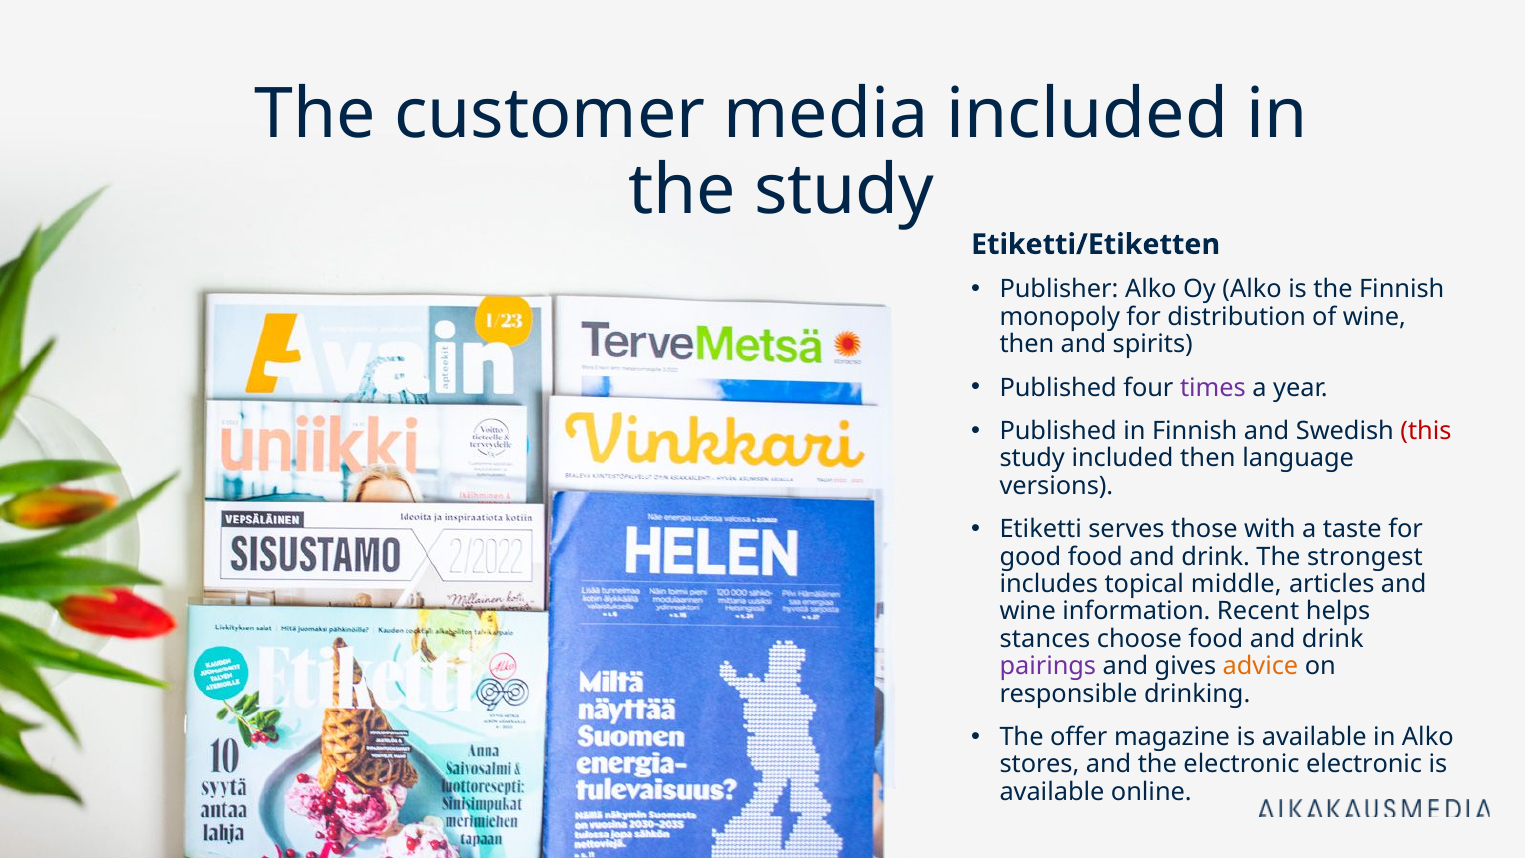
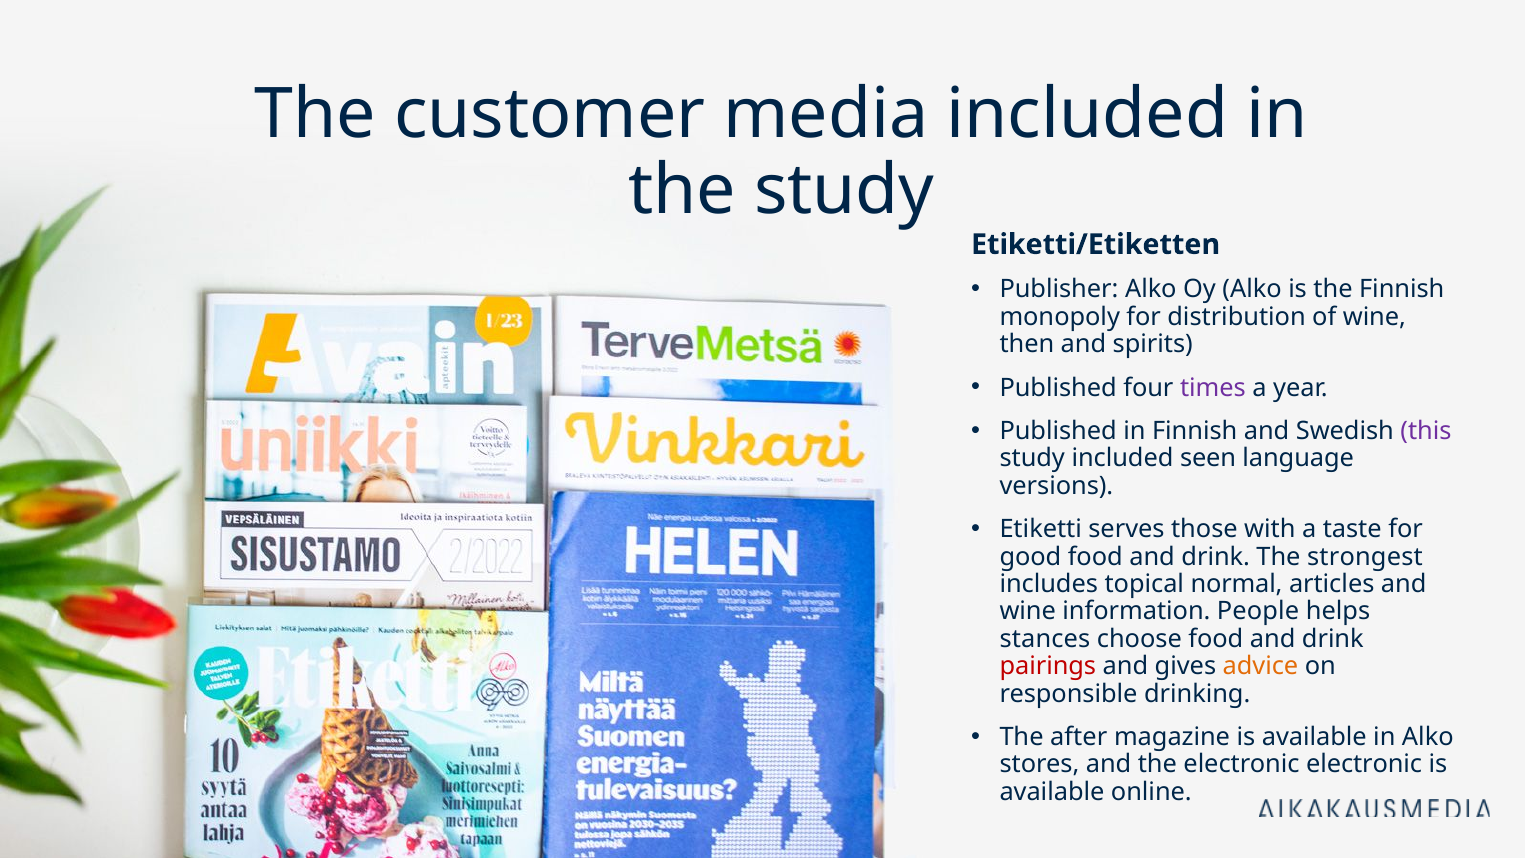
this colour: red -> purple (1426, 431)
included then: then -> seen (1208, 458)
middle: middle -> normal (1237, 584)
Recent: Recent -> People (1258, 611)
pairings colour: purple -> red (1048, 666)
offer: offer -> after (1079, 737)
